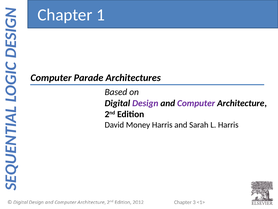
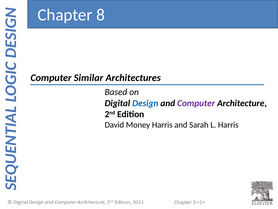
1: 1 -> 8 (101, 15)
Parade: Parade -> Similar (89, 78)
Design colour: purple -> blue (145, 103)
